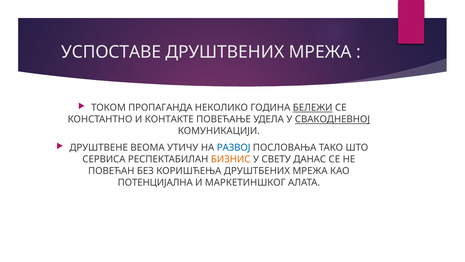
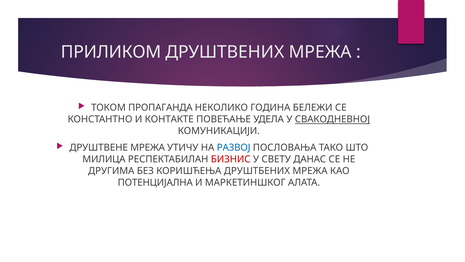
УСПОСТАВЕ: УСПОСТАВЕ -> ПРИЛИКОМ (111, 52)
БЕЛЕЖИ underline: present -> none (313, 108)
ДРУШТВЕНЕ ВЕОМА: ВЕОМА -> МРЕЖА (148, 147)
СЕРВИСА: СЕРВИСА -> МИЛИЦА (104, 159)
БИЗНИС colour: orange -> red (231, 159)
ПОВЕЋАН: ПОВЕЋАН -> ДРУГИМА (111, 171)
